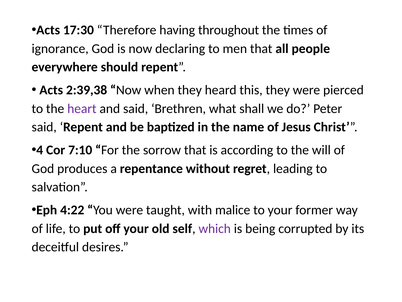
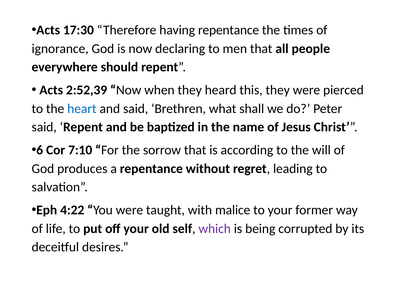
having throughout: throughout -> repentance (229, 30)
2:39,38: 2:39,38 -> 2:52,39 (87, 90)
heart colour: purple -> blue (82, 108)
4: 4 -> 6 (40, 150)
